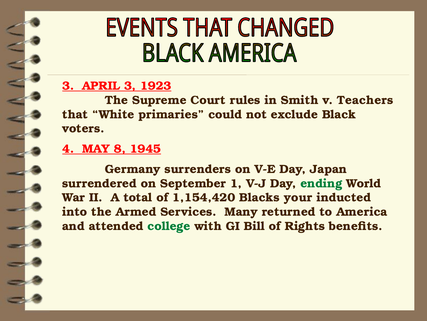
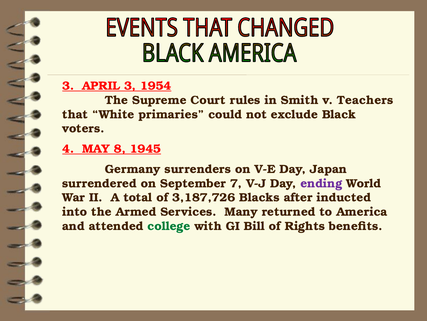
1923: 1923 -> 1954 (156, 86)
1: 1 -> 7 (236, 183)
ending colour: green -> purple (321, 183)
1,154,420: 1,154,420 -> 3,187,726 (204, 197)
your: your -> after (298, 197)
